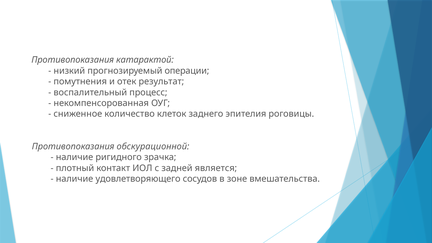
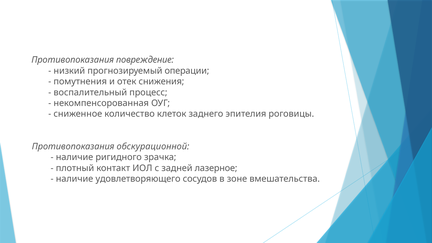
катарактой: катарактой -> повреждение (145, 60)
результат: результат -> снижения (161, 82)
является: является -> лазерное (216, 168)
